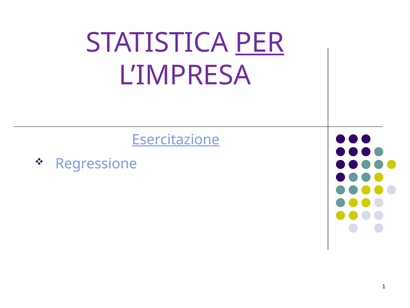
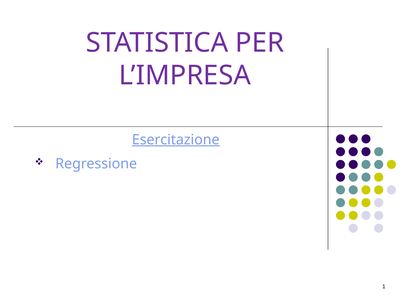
PER underline: present -> none (260, 43)
